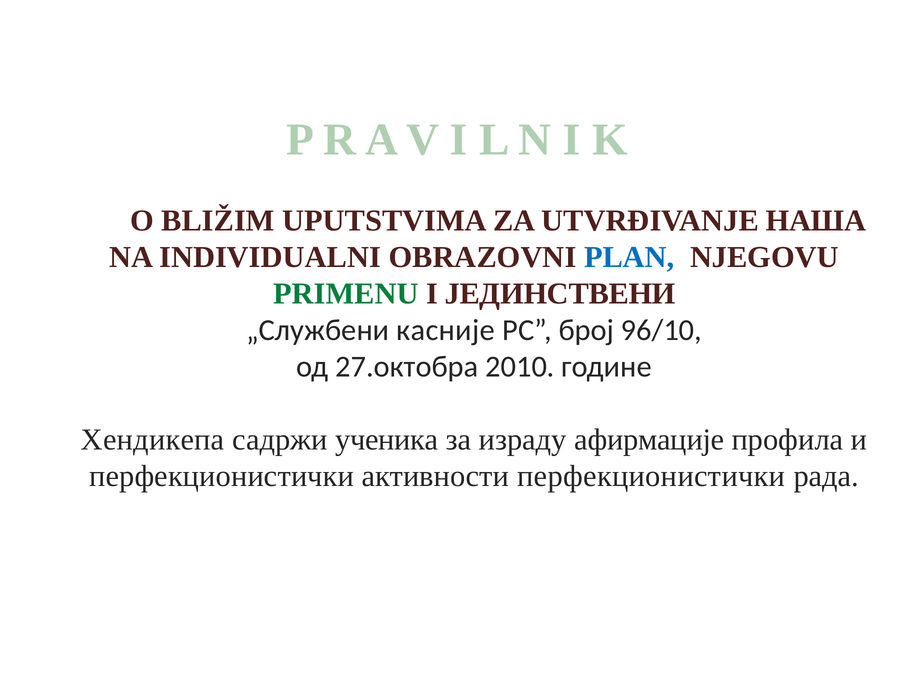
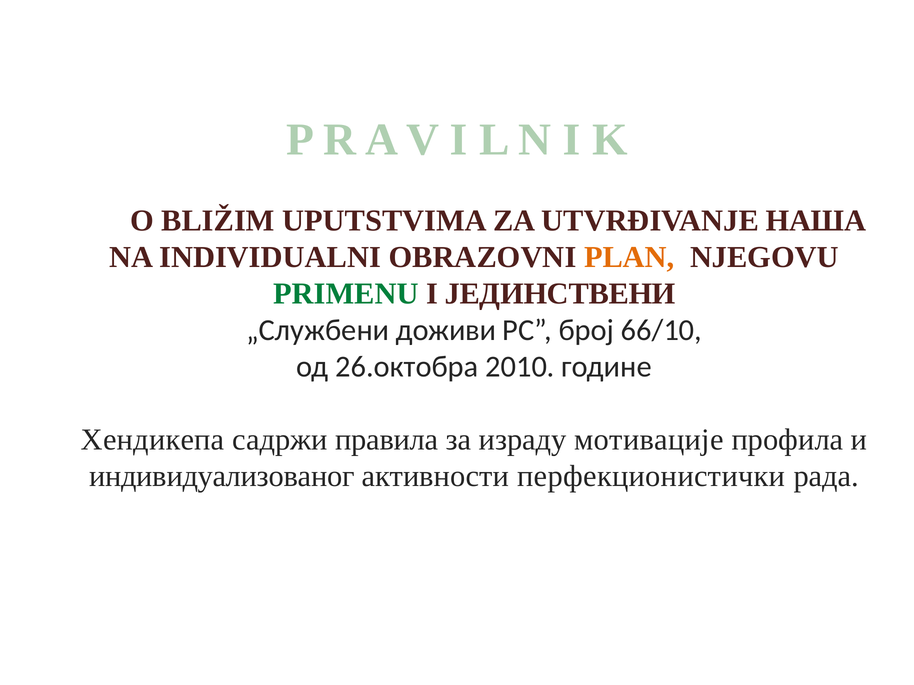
PLAN colour: blue -> orange (629, 257)
касније: касније -> доживи (446, 330)
96/10: 96/10 -> 66/10 (661, 330)
27.октобра: 27.октобра -> 26.октобра (407, 367)
ученика: ученика -> правила (387, 440)
афирмације: афирмације -> мотивације (649, 440)
перфекционистички: перфекционистички -> индивидуализованог (222, 477)
